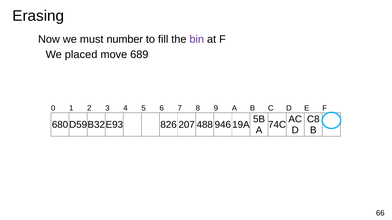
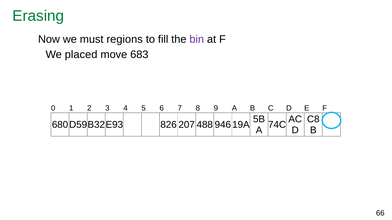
Erasing colour: black -> green (38, 16)
number: number -> regions (125, 39)
689: 689 -> 683 (139, 55)
